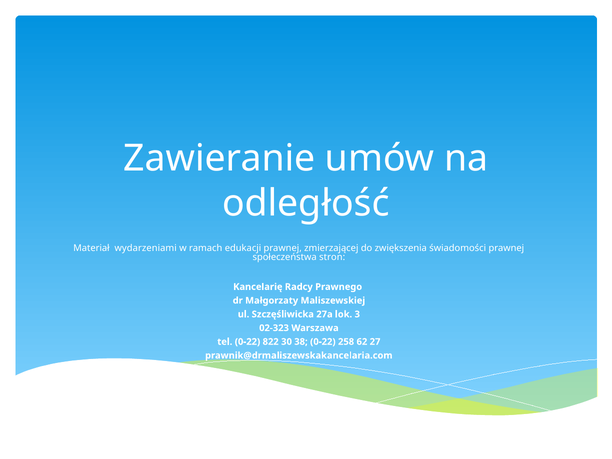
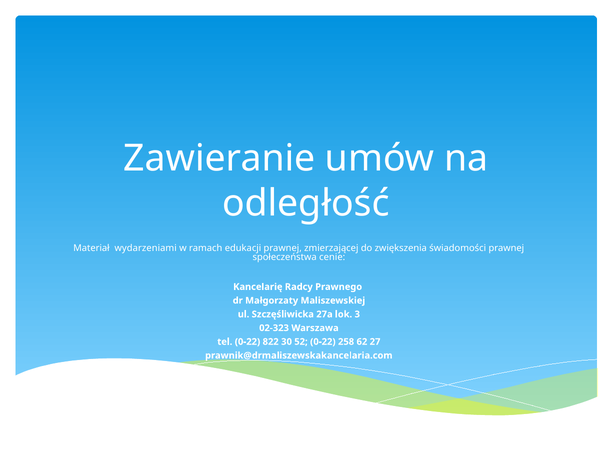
stron: stron -> cenie (332, 257)
38: 38 -> 52 (301, 342)
